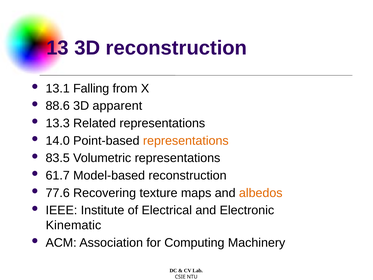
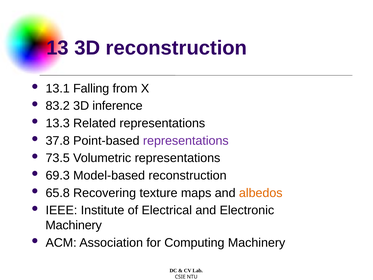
88.6: 88.6 -> 83.2 (58, 106)
apparent: apparent -> inference (117, 106)
14.0: 14.0 -> 37.8 (58, 141)
representations colour: orange -> purple (186, 141)
83.5: 83.5 -> 73.5 (58, 158)
61.7: 61.7 -> 69.3 (58, 175)
77.6: 77.6 -> 65.8 (58, 193)
Kinematic: Kinematic -> Machinery (74, 225)
